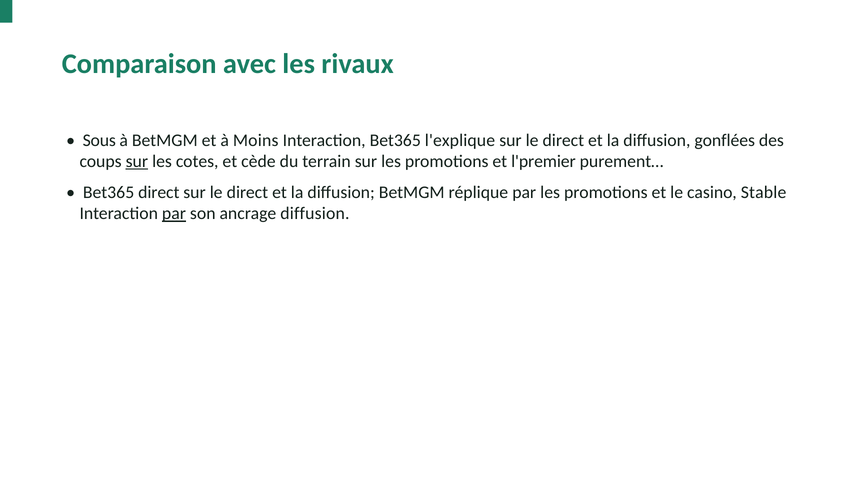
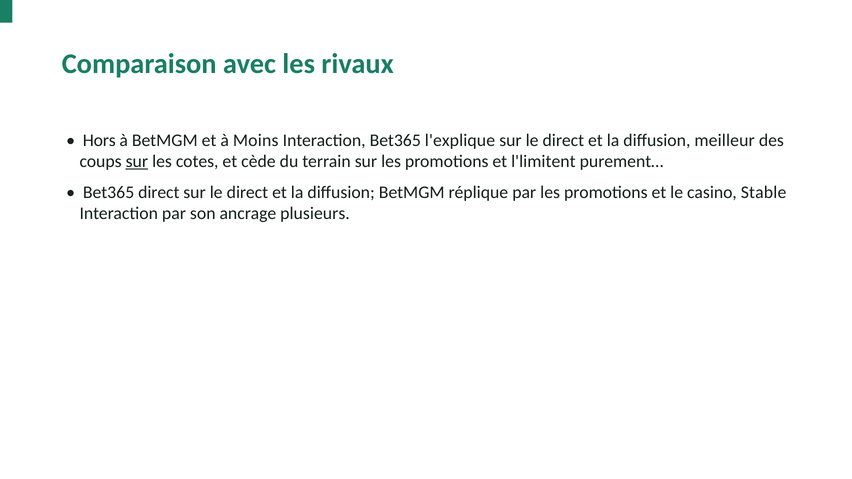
Sous: Sous -> Hors (99, 140)
gonflées: gonflées -> meilleur (725, 140)
l'premier: l'premier -> l'limitent (543, 162)
par underline: present -> none (174, 214)
ancrage diffusion: diffusion -> plusieurs (315, 214)
